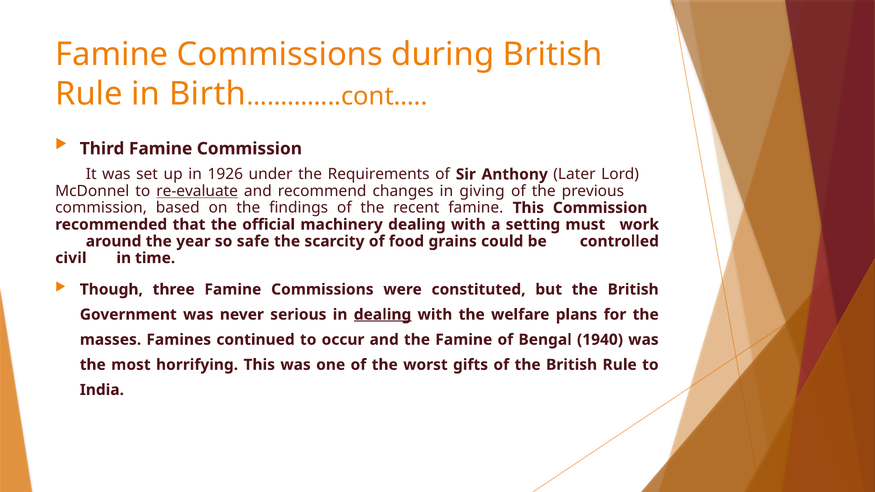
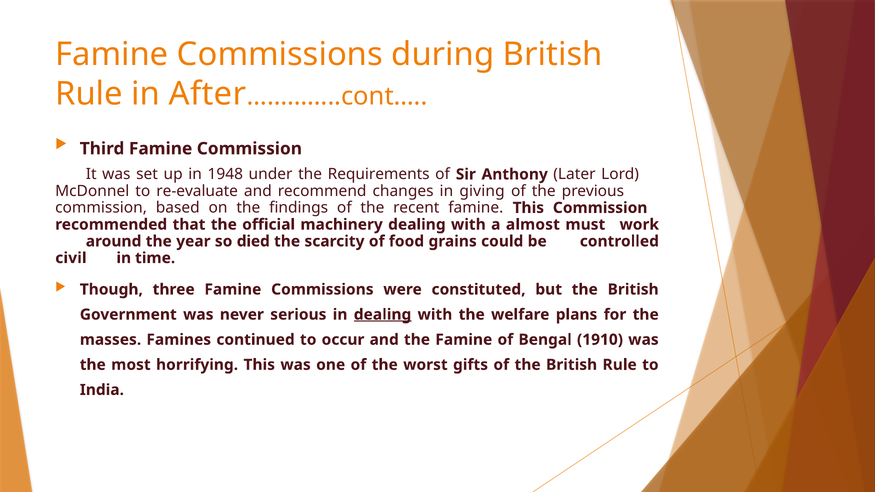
Birth: Birth -> After (208, 94)
1926: 1926 -> 1948 (225, 174)
re-evaluate underline: present -> none (197, 191)
setting: setting -> almost (533, 225)
safe: safe -> died (253, 241)
1940: 1940 -> 1910 (600, 340)
